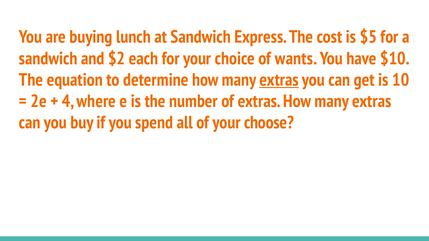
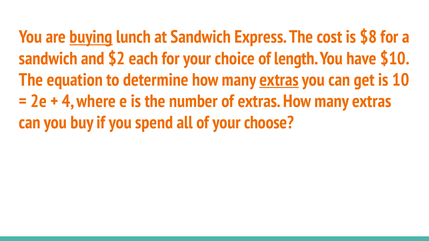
buying underline: none -> present (91, 37)
$5: $5 -> $8 (368, 37)
wants: wants -> length (296, 59)
